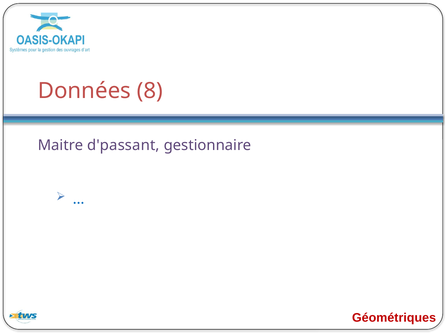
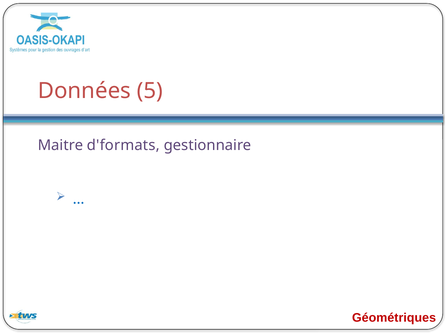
8: 8 -> 5 (150, 91)
d'passant: d'passant -> d'formats (123, 145)
